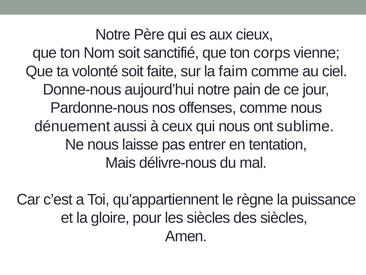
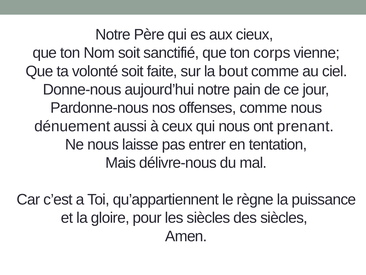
faim: faim -> bout (233, 71)
sublime: sublime -> prenant (305, 126)
